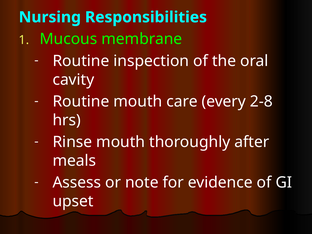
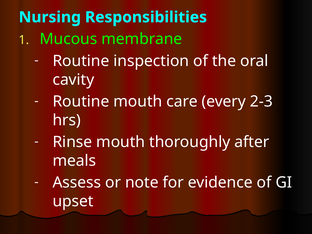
2-8: 2-8 -> 2-3 (261, 101)
